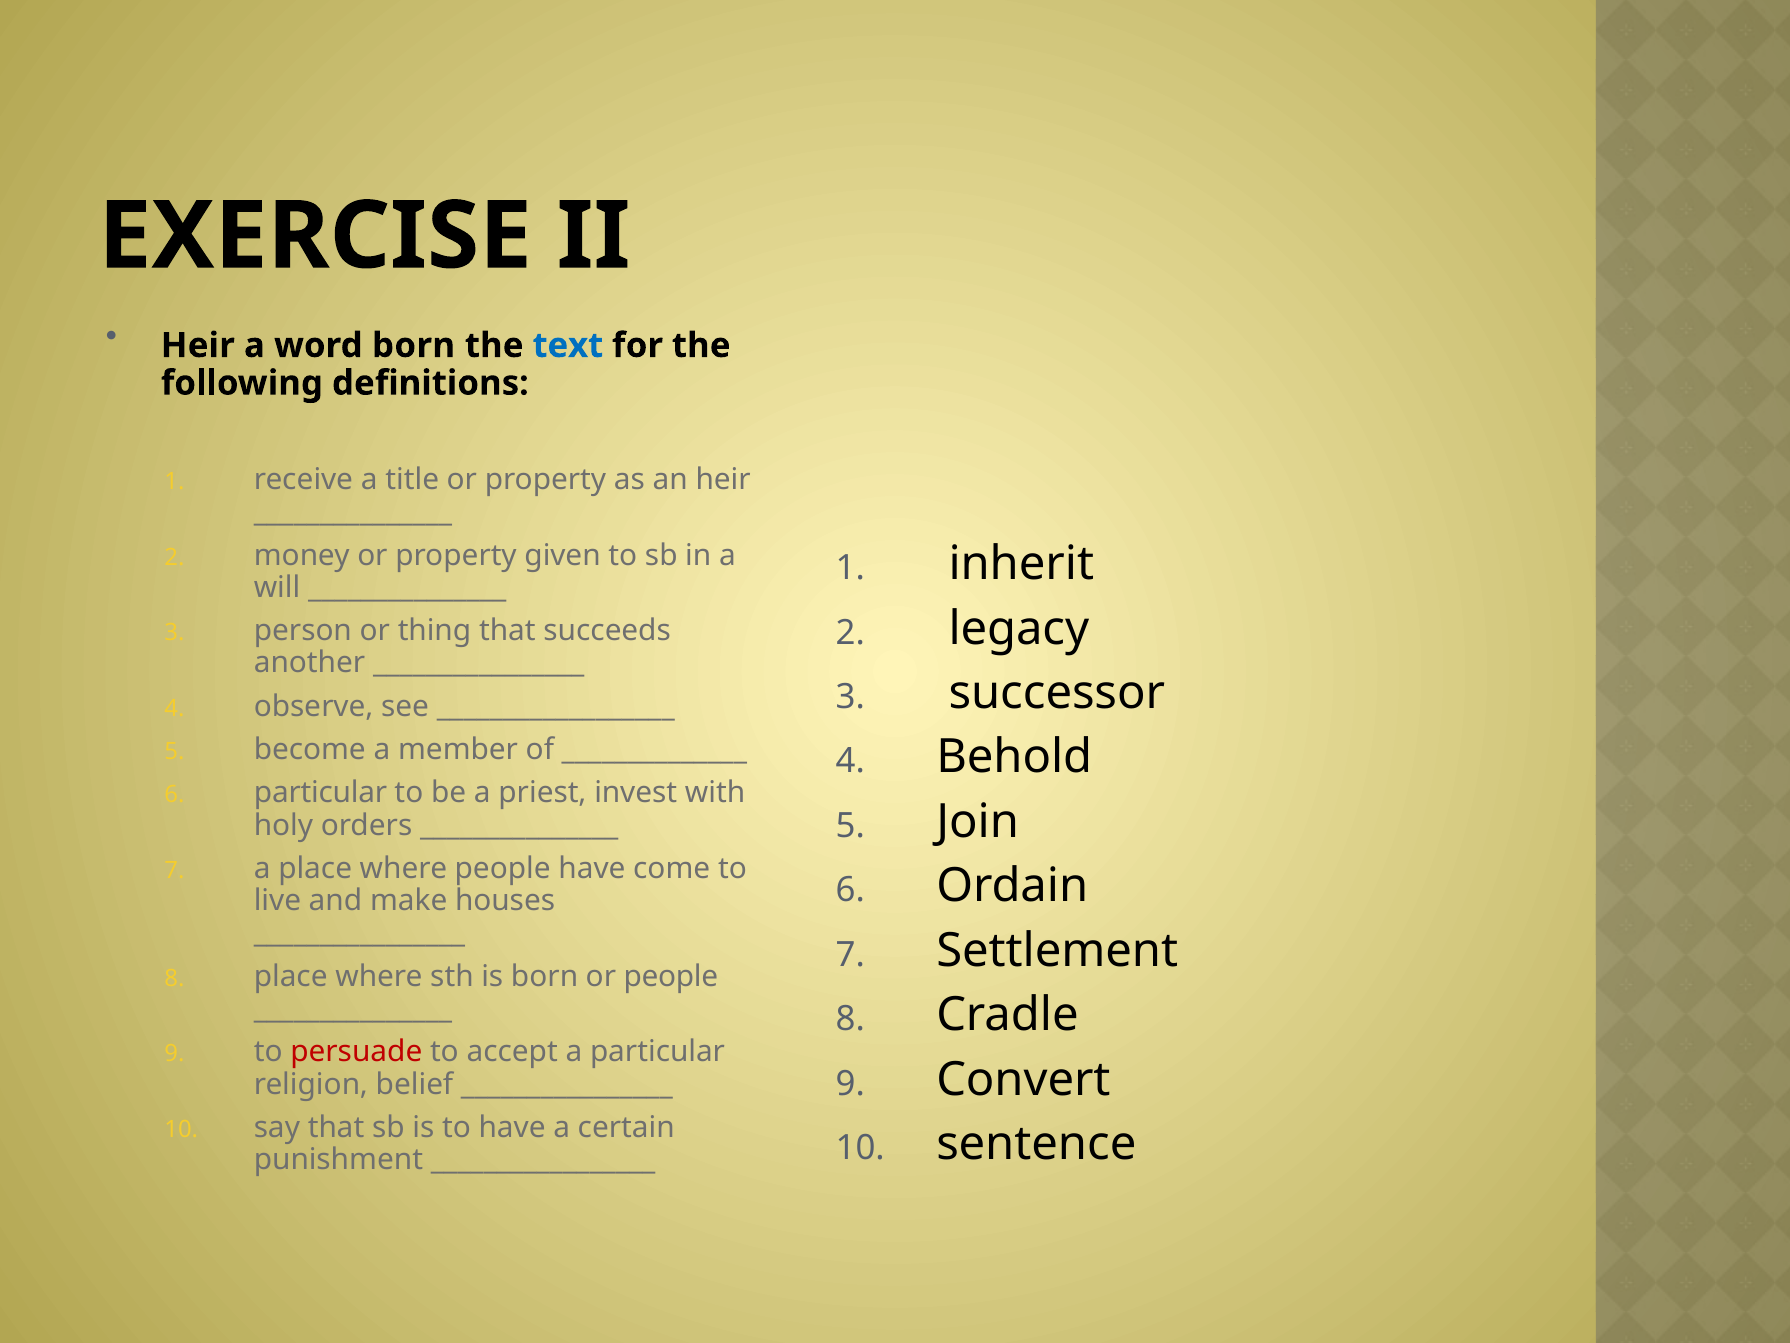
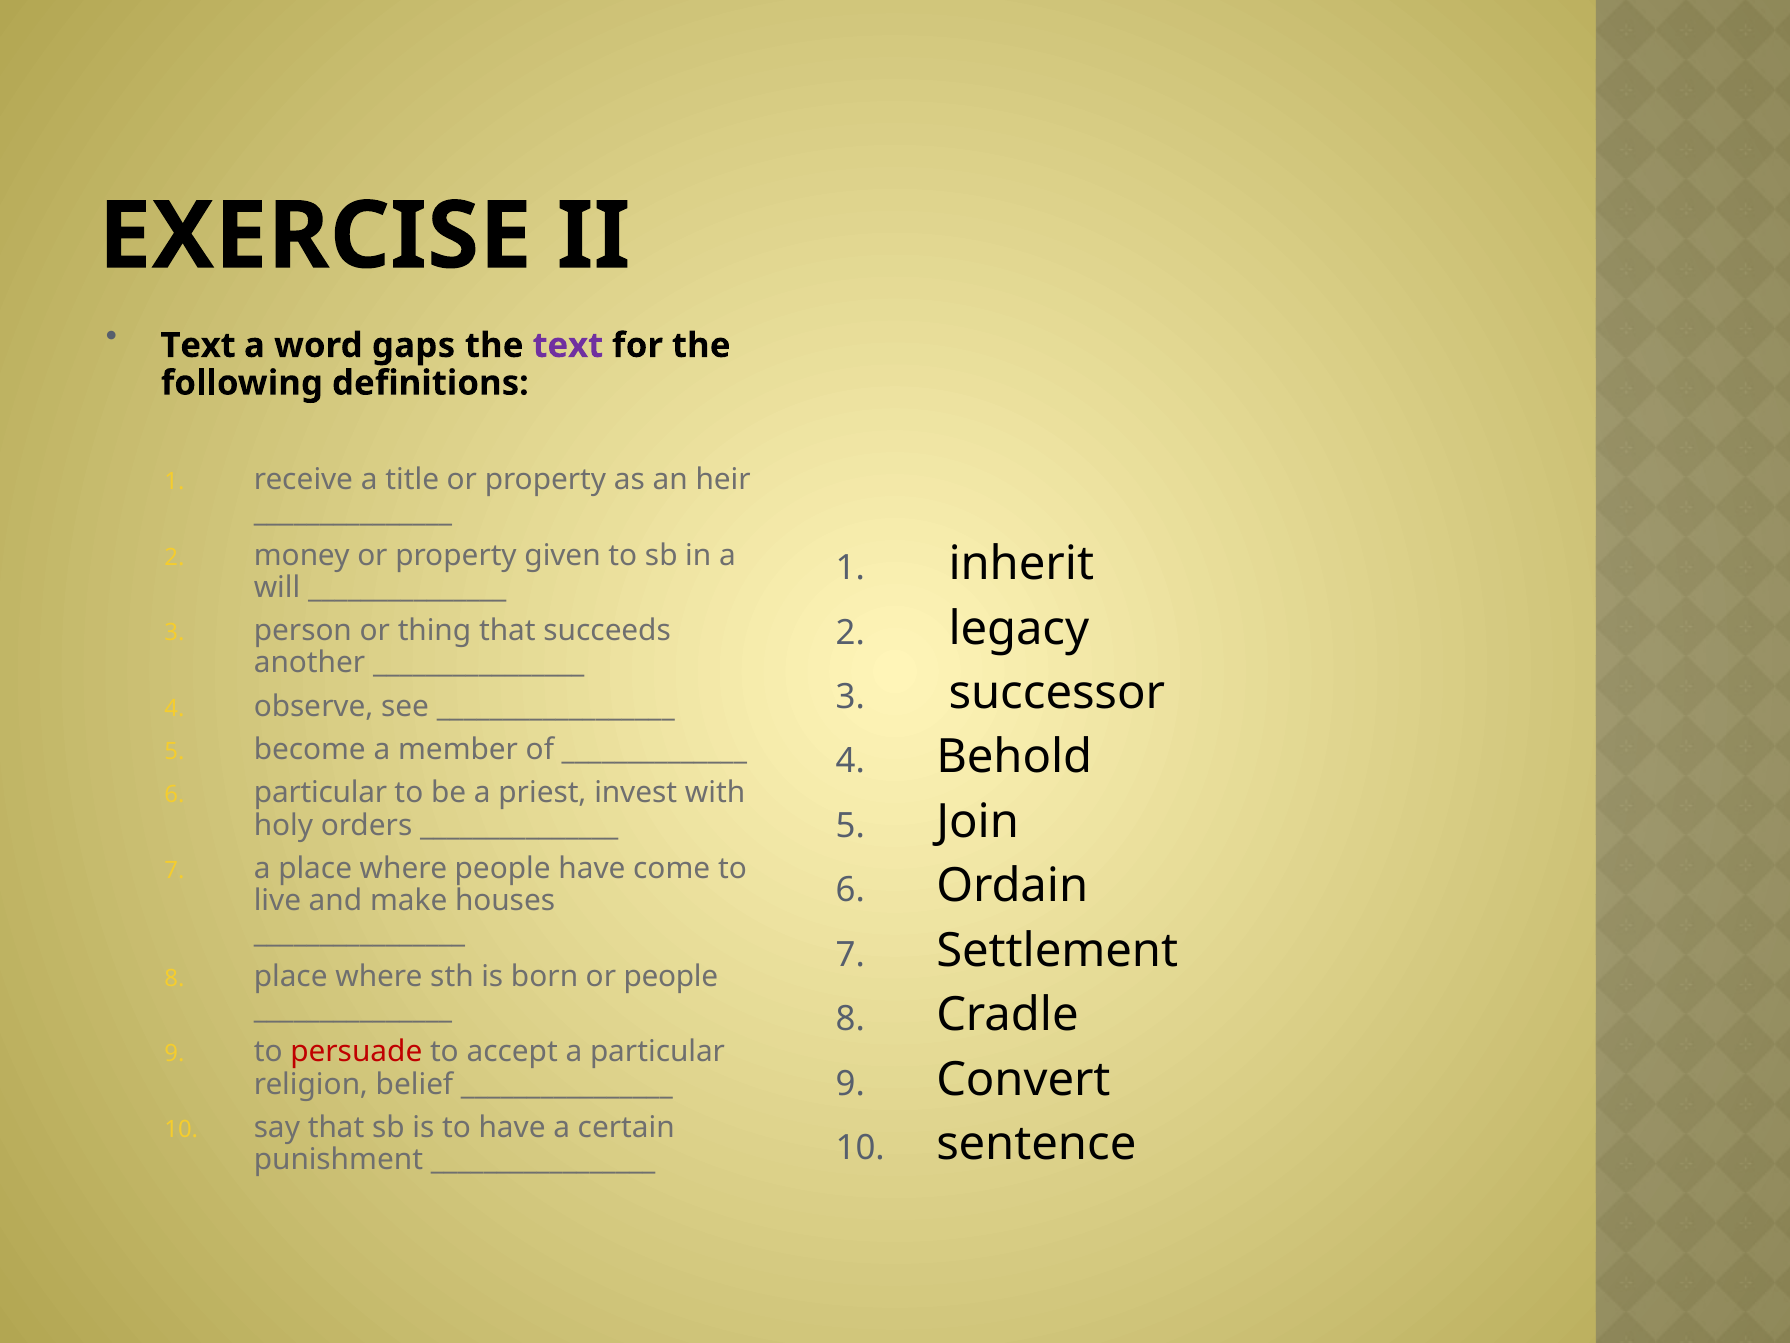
Heir: Heir -> Text (198, 345)
word born: born -> gaps (414, 345)
text colour: blue -> purple (568, 345)
